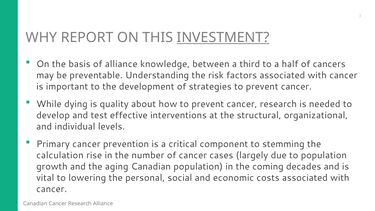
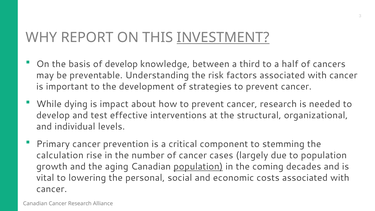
of alliance: alliance -> develop (121, 64)
quality: quality -> impact (114, 104)
population underline: none -> present (198, 167)
